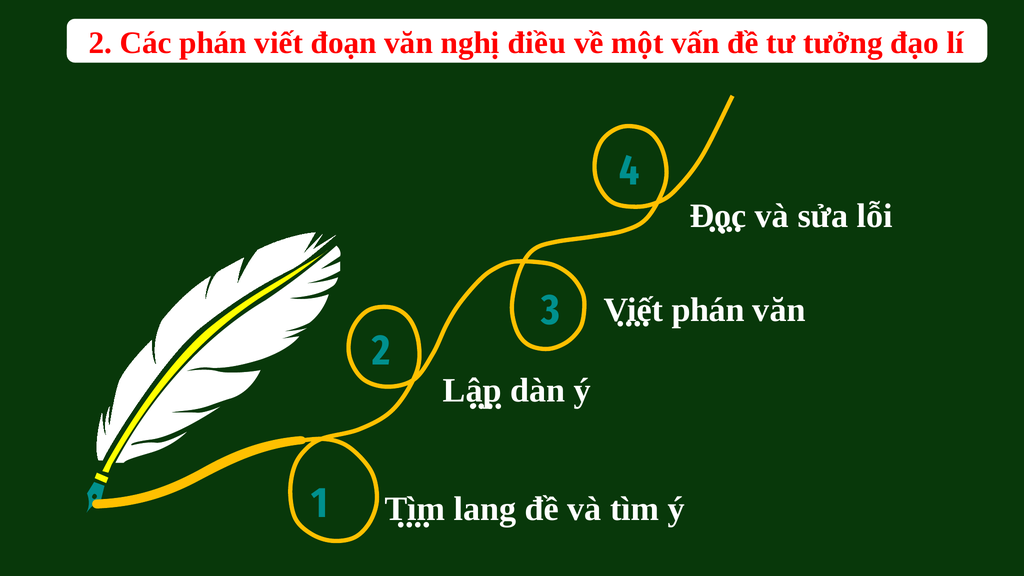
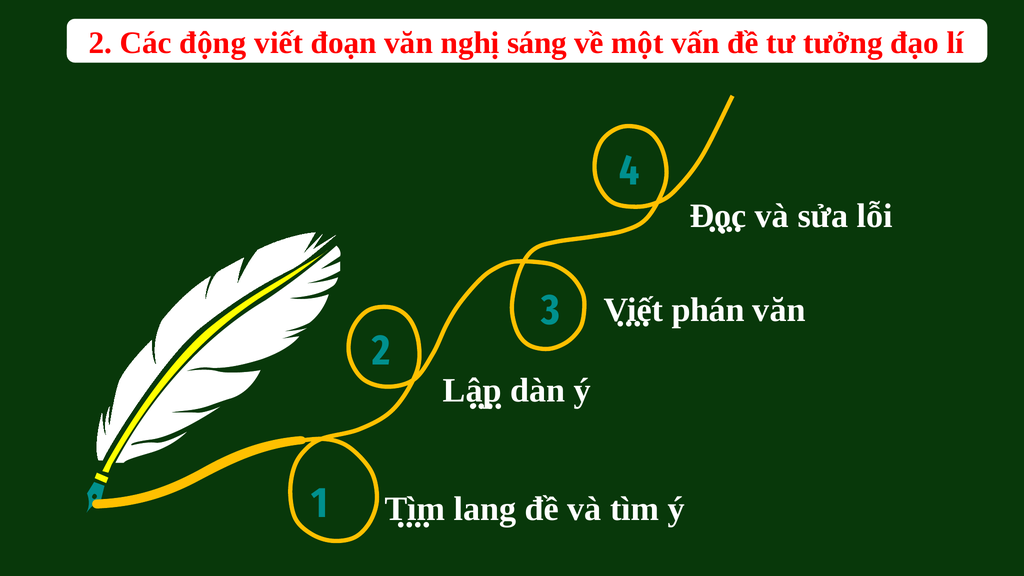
Các phán: phán -> động (213, 43)
điều: điều -> sáng (537, 43)
